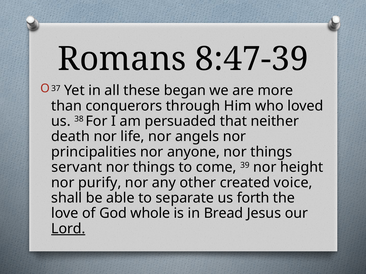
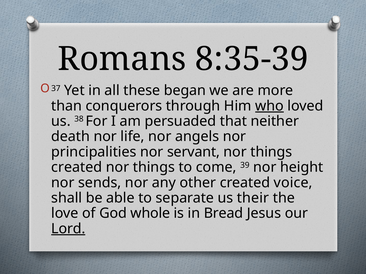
8:47-39: 8:47-39 -> 8:35-39 (252, 59)
who underline: none -> present (269, 106)
anyone: anyone -> servant (193, 152)
servant: servant -> created (77, 168)
purify: purify -> sends (100, 183)
forth: forth -> their (253, 198)
